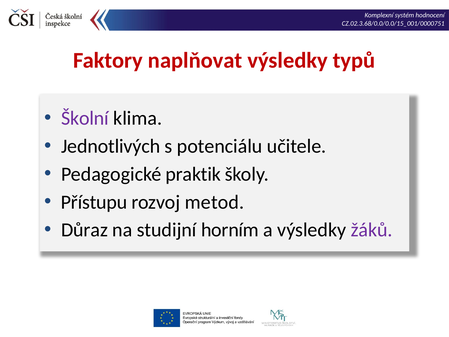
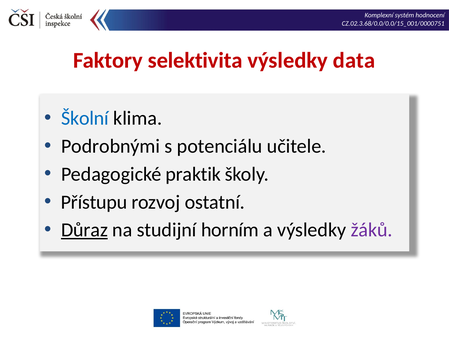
naplňovat: naplňovat -> selektivita (195, 60)
typů: typů -> data (354, 60)
Školní colour: purple -> blue (85, 118)
Jednotlivých: Jednotlivých -> Podrobnými (111, 146)
metod: metod -> ostatní (215, 202)
Důraz underline: none -> present (84, 230)
